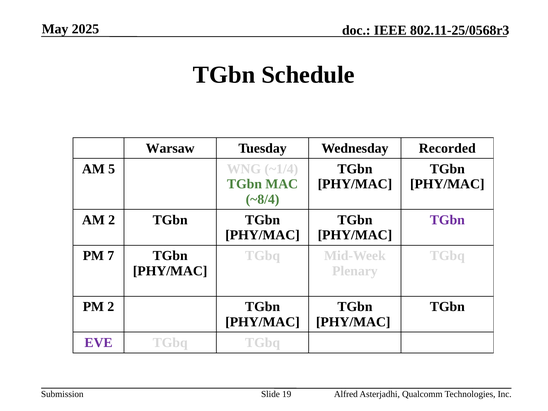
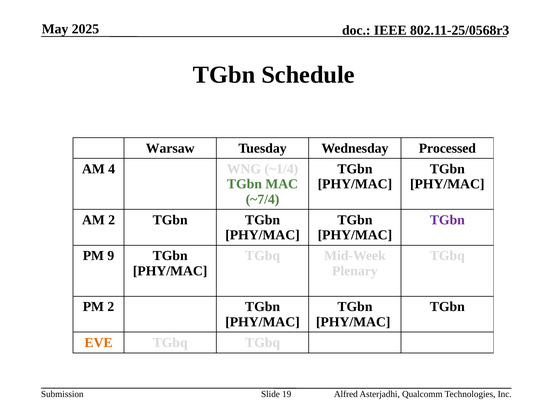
Recorded: Recorded -> Processed (447, 148)
5: 5 -> 4 (112, 169)
~8/4: ~8/4 -> ~7/4 (263, 199)
7: 7 -> 9 (111, 256)
EVE colour: purple -> orange (99, 343)
